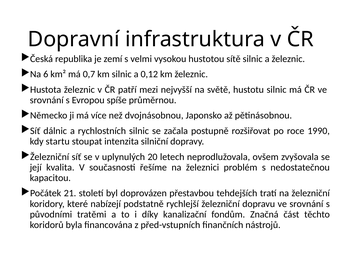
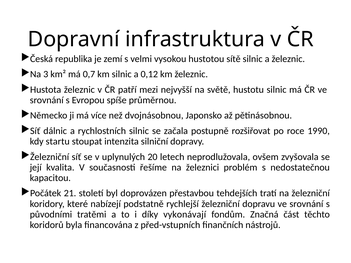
6: 6 -> 3 (46, 74)
kanalizační: kanalizační -> vykonávají (185, 215)
